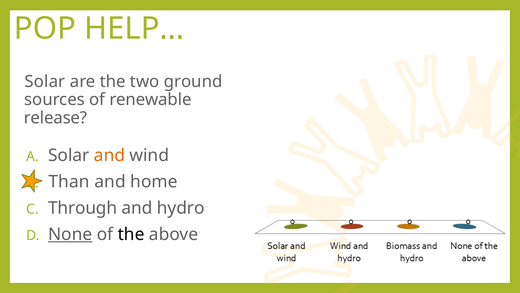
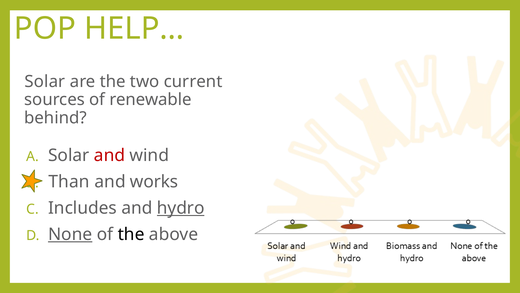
ground: ground -> current (193, 81)
release: release -> behind (55, 118)
and colour: orange -> red (110, 155)
home: home -> works (154, 181)
Through: Through -> Includes (82, 208)
hydro underline: none -> present (181, 208)
